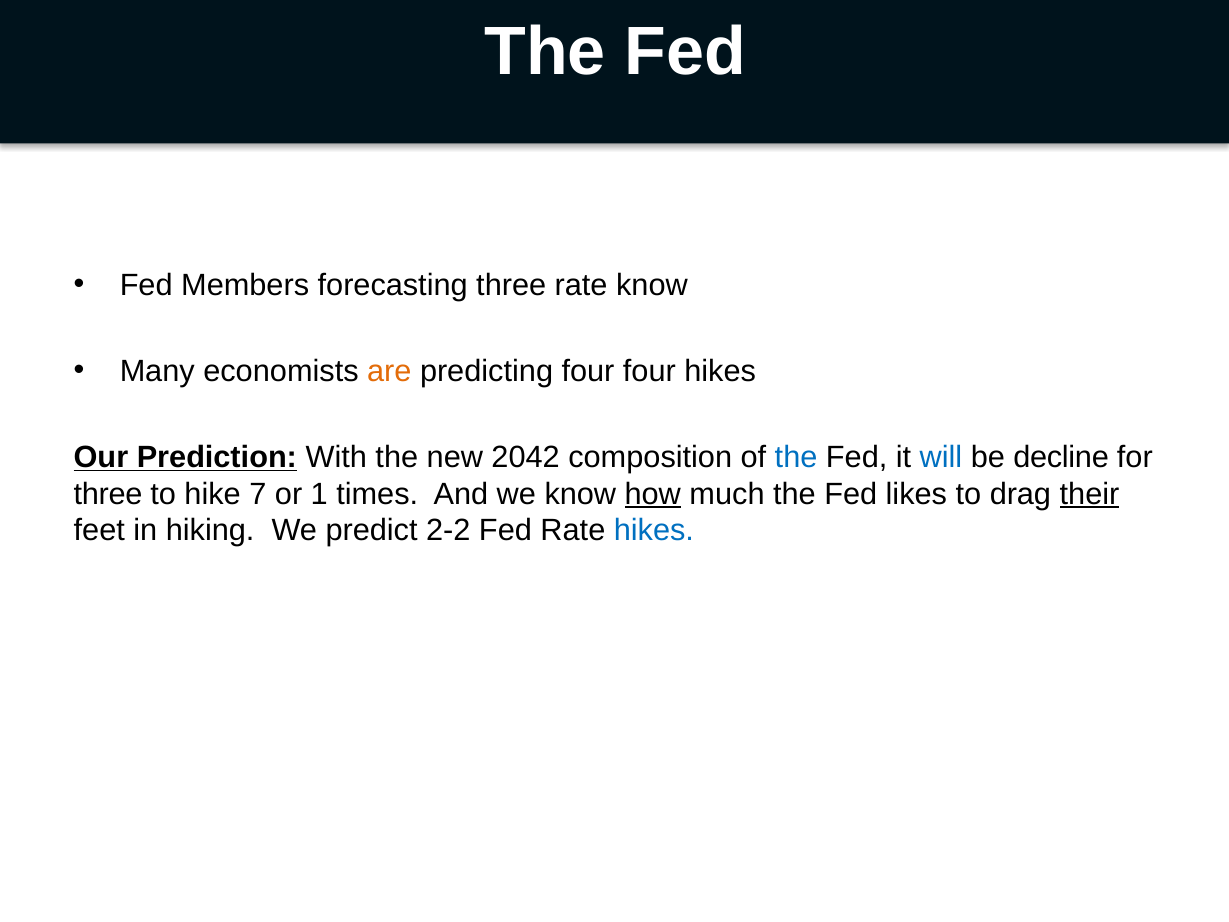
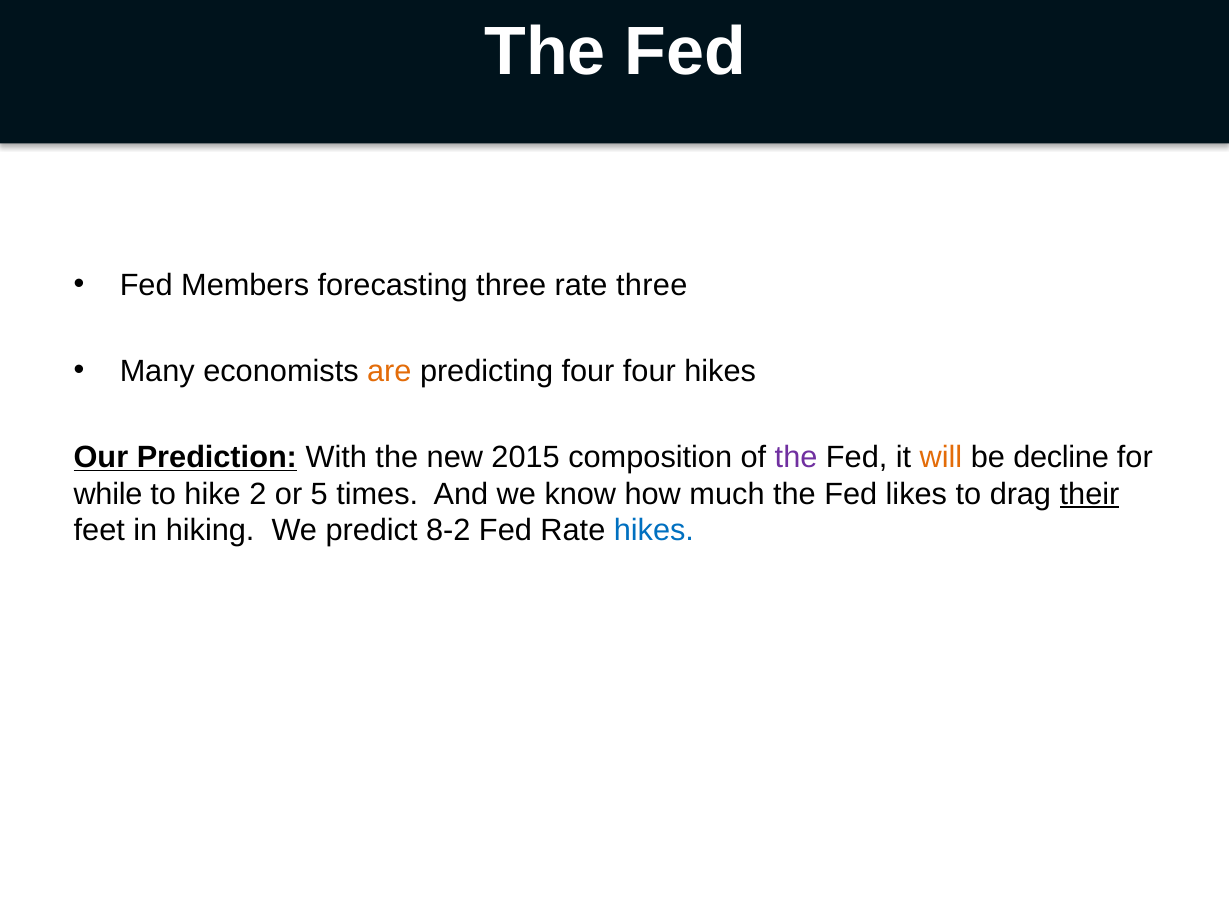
rate know: know -> three (652, 285)
2042: 2042 -> 2015 (526, 457)
the colour: blue -> purple (796, 457)
will colour: blue -> orange (941, 457)
three: three -> while (108, 494)
hike 7: 7 -> 2 (258, 494)
1: 1 -> 5 (319, 494)
how underline: present -> none (653, 494)
2-2: 2-2 -> 8-2 (448, 531)
